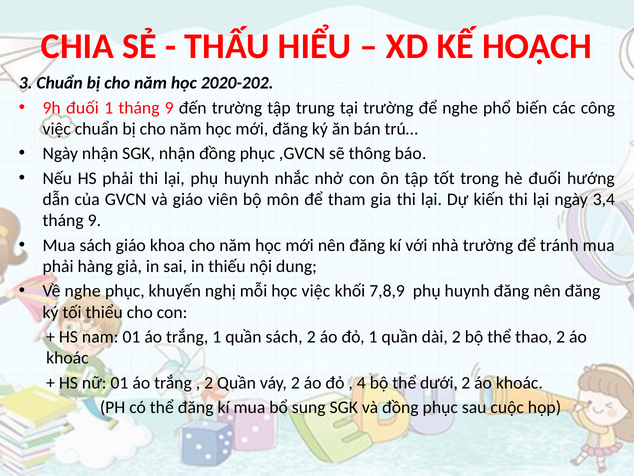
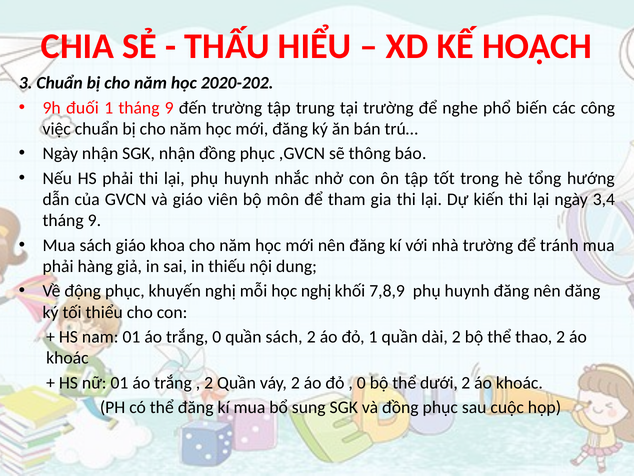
hè đuối: đuối -> tổng (545, 178)
Về nghe: nghe -> động (83, 291)
học việc: việc -> nghị (316, 291)
trắng 1: 1 -> 0 (217, 337)
4: 4 -> 0 (361, 382)
